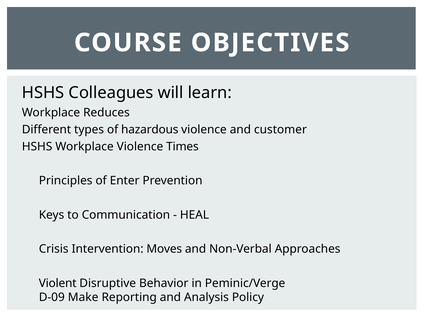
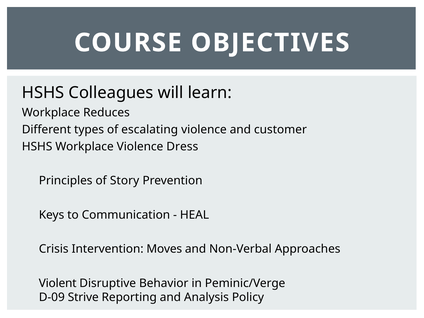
hazardous: hazardous -> escalating (150, 130)
Times: Times -> Dress (182, 147)
Enter: Enter -> Story (125, 181)
Make: Make -> Strive (83, 297)
